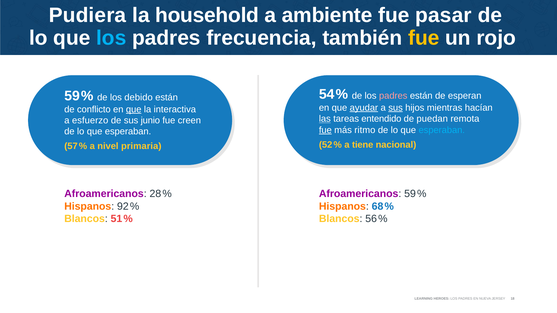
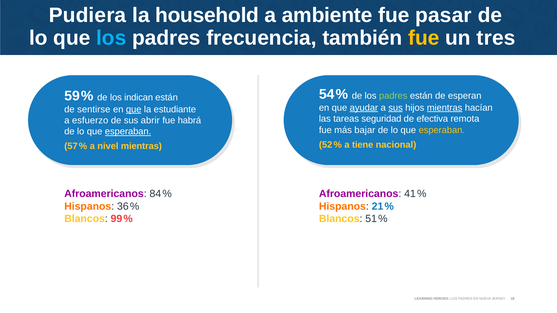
rojo: rojo -> tres (496, 38)
padres colour: pink -> light green (393, 96)
debido: debido -> indican (139, 97)
mientras underline: none -> present (445, 108)
conflicto: conflicto -> sentirse (94, 109)
interactiva: interactiva -> estudiante (175, 109)
las underline: present -> none (325, 119)
entendido: entendido -> seguridad (381, 119)
puedan: puedan -> efectiva (432, 119)
junio: junio -> abrir (150, 121)
creen: creen -> habrá (189, 121)
fue underline: present -> none (325, 130)
ritmo: ritmo -> bajar (365, 130)
esperaban colour: light blue -> yellow (442, 130)
esperaban underline: none -> present (128, 132)
nivel primaria: primaria -> mientras (141, 146)
28: 28 -> 84 (155, 194)
Afroamericanos 59: 59 -> 41 (410, 194)
92: 92 -> 36 (123, 207)
68: 68 -> 21 (378, 207)
51: 51 -> 99 (116, 219)
56: 56 -> 51 (371, 219)
